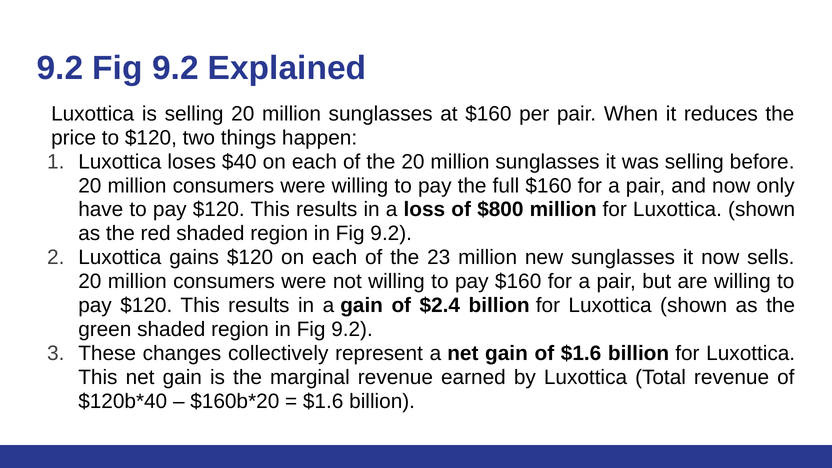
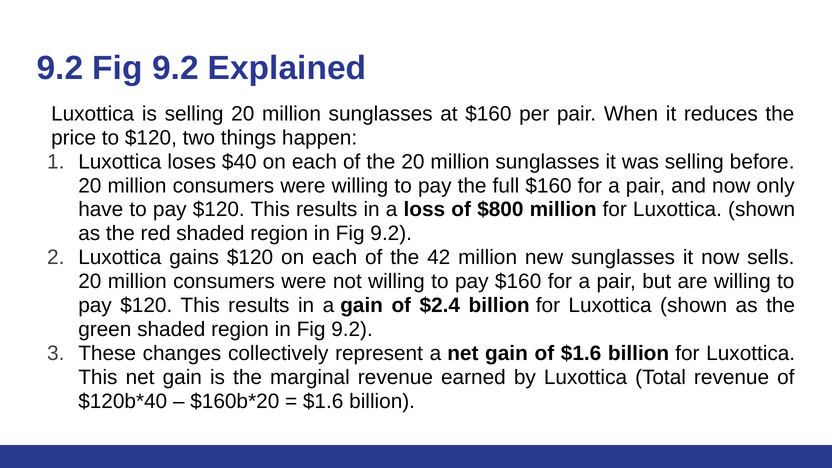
23: 23 -> 42 (439, 258)
